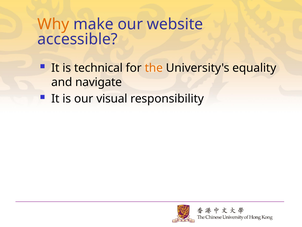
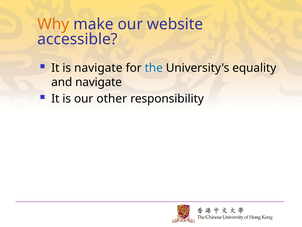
is technical: technical -> navigate (98, 68)
the colour: orange -> blue (154, 68)
visual: visual -> other (112, 99)
